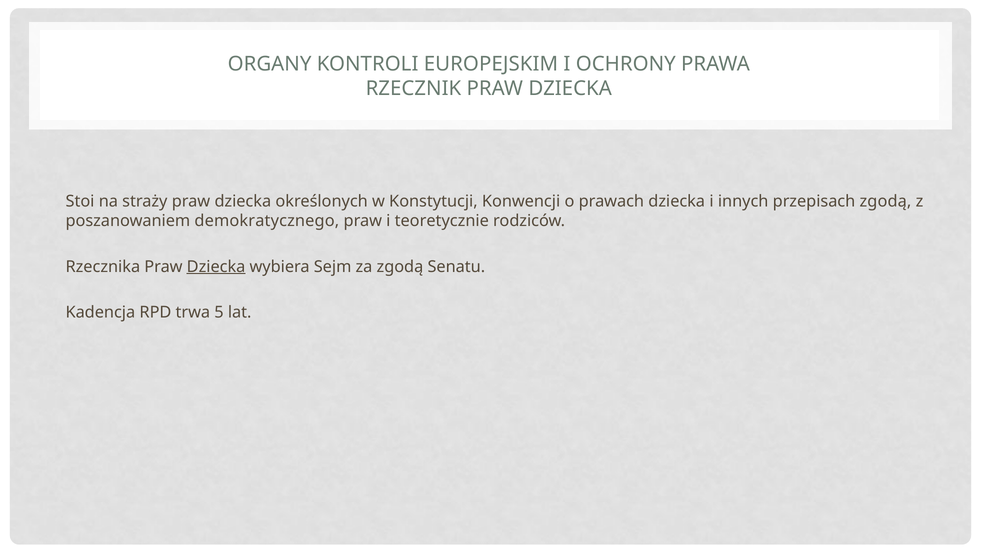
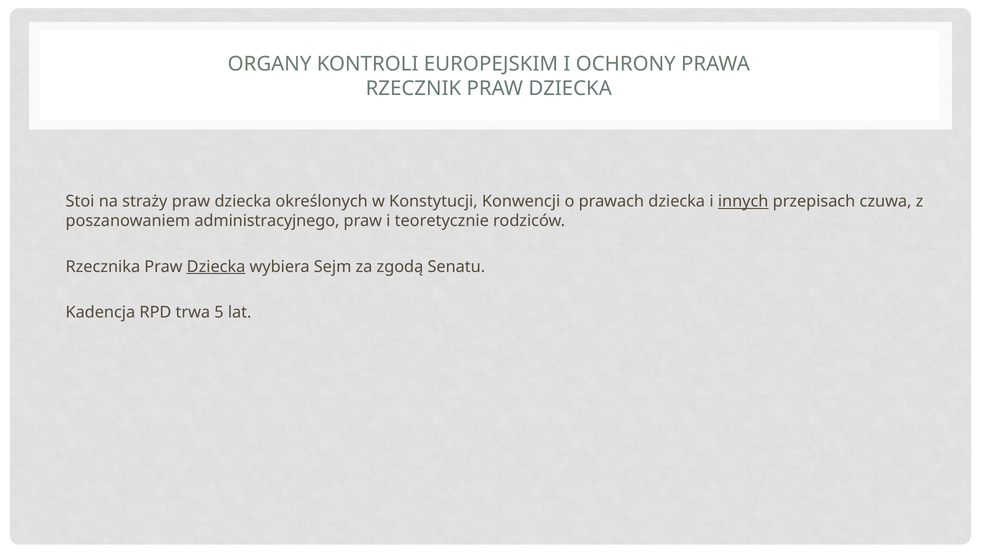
innych underline: none -> present (743, 201)
przepisach zgodą: zgodą -> czuwa (886, 201)
demokratycznego: demokratycznego -> administracyjnego (267, 221)
